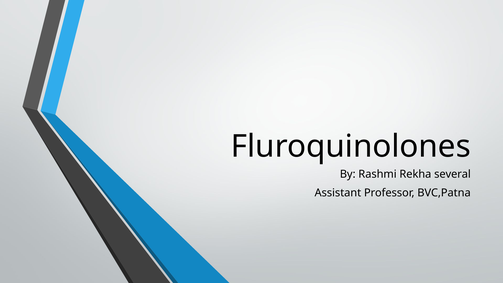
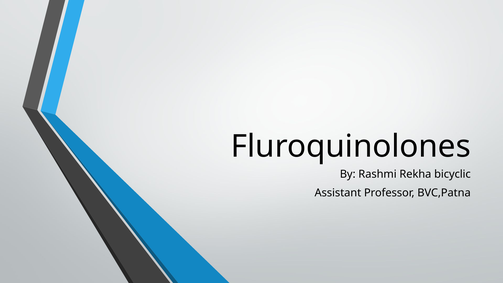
several: several -> bicyclic (452, 174)
